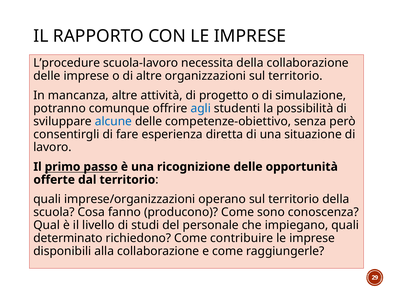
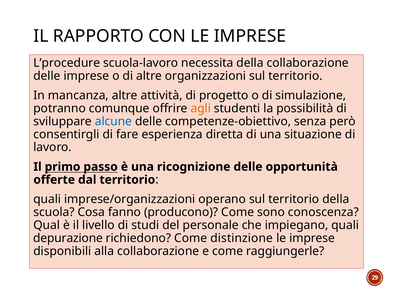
agli colour: blue -> orange (201, 108)
determinato: determinato -> depurazione (68, 238)
contribuire: contribuire -> distinzione (242, 238)
